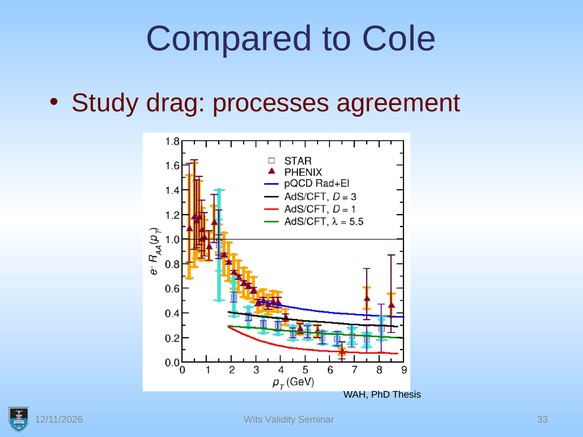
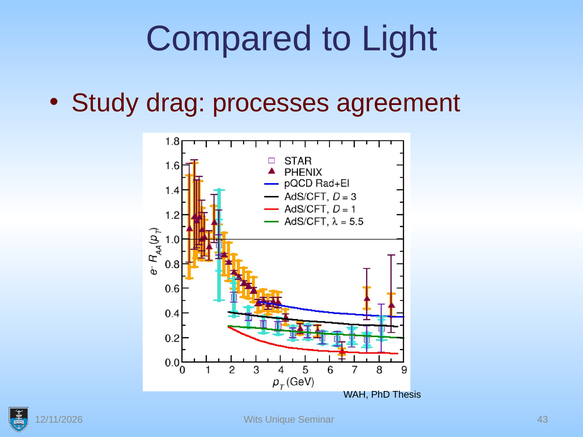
Cole: Cole -> Light (399, 39)
Validity: Validity -> Unique (280, 420)
33: 33 -> 43 (543, 420)
